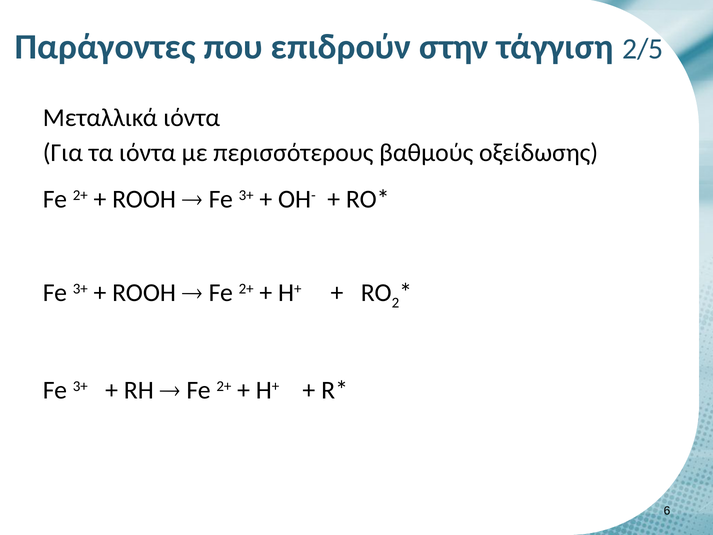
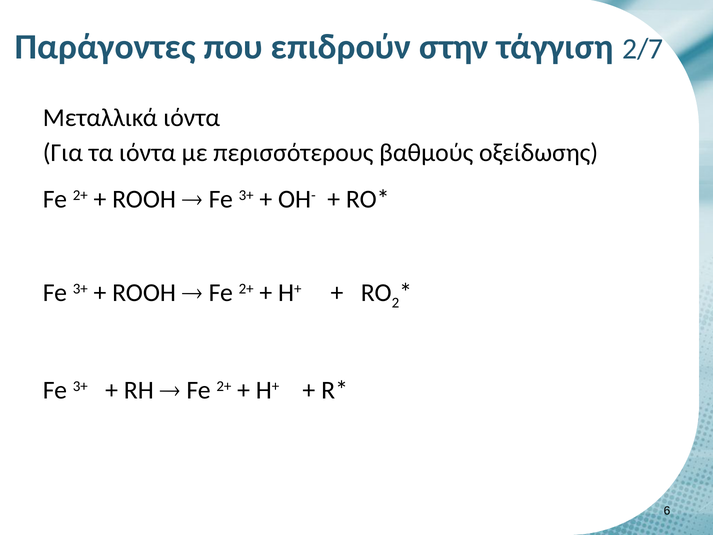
2/5: 2/5 -> 2/7 (643, 49)
